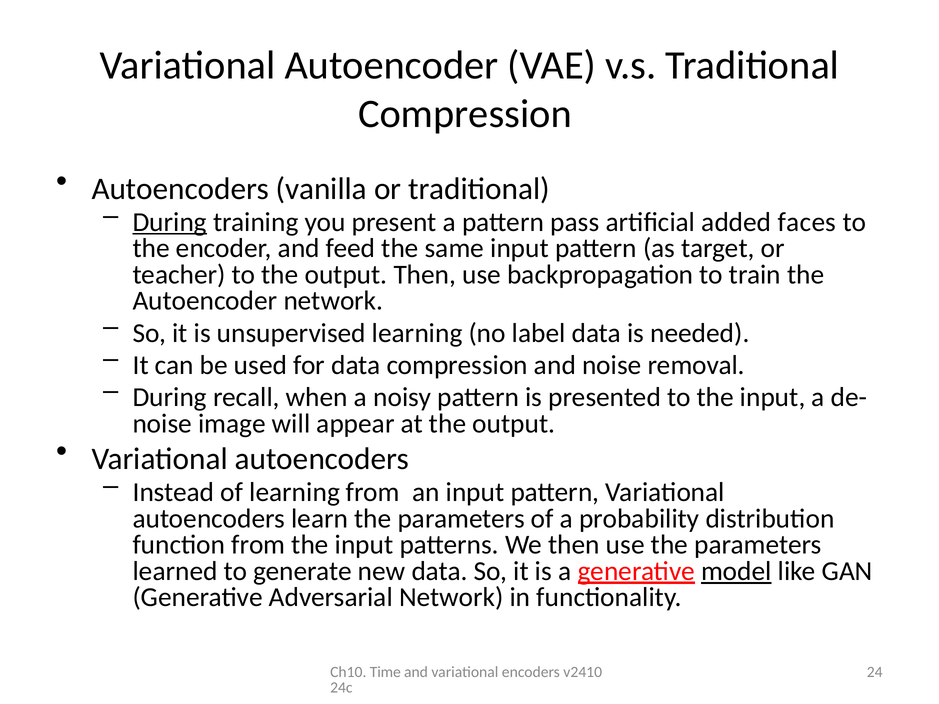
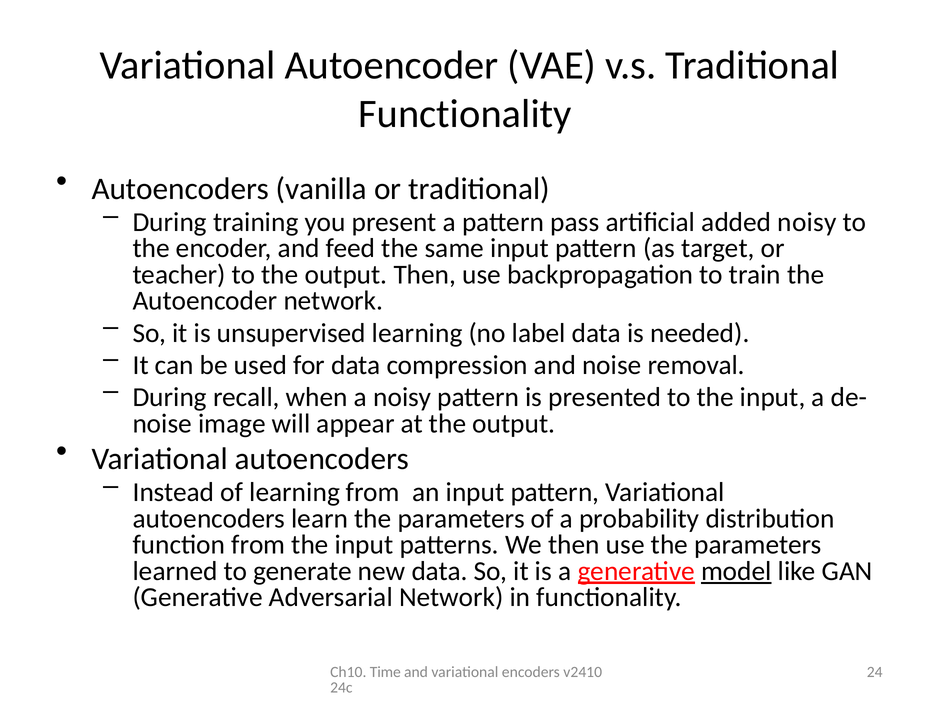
Compression: Compression -> Functionality (465, 114)
During underline: present -> none (170, 222)
added faces: faces -> noisy (807, 222)
